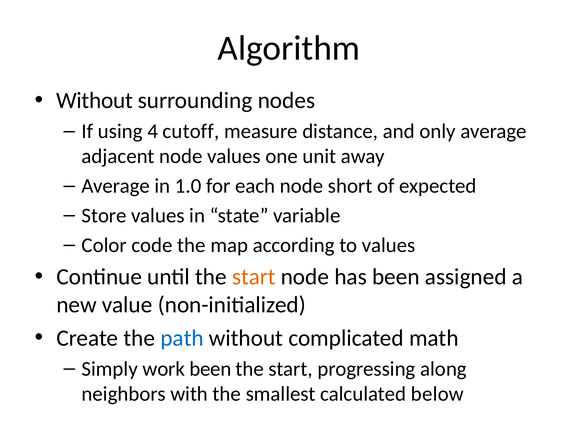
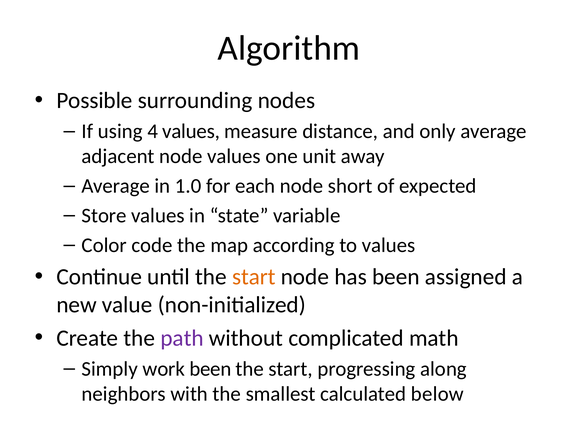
Without: Without -> Possible (94, 100)
4 cutoff: cutoff -> values (191, 131)
path colour: blue -> purple (182, 338)
